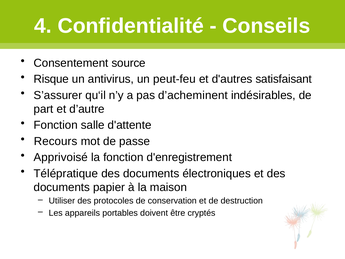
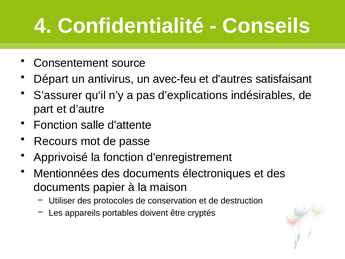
Risque: Risque -> Départ (51, 79)
peut-feu: peut-feu -> avec-feu (175, 79)
d’acheminent: d’acheminent -> d’explications (193, 95)
Télépratique: Télépratique -> Mentionnées (66, 173)
